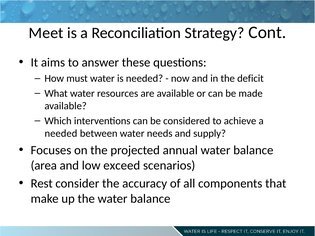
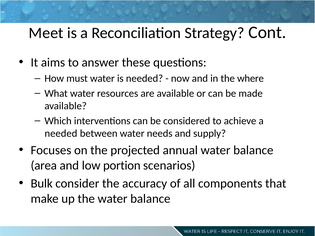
deficit: deficit -> where (250, 79)
exceed: exceed -> portion (122, 166)
Rest: Rest -> Bulk (42, 184)
